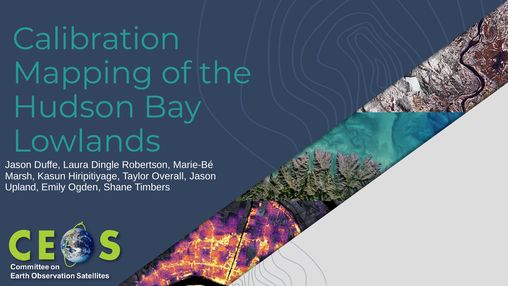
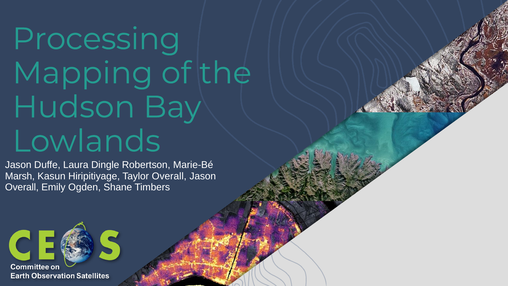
Calibration: Calibration -> Processing (96, 39)
Upland: Upland -> Overall (22, 187)
